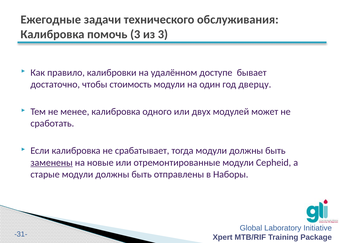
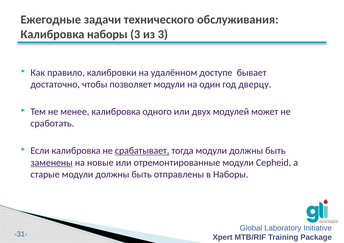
Калибровка помочь: помочь -> наборы (107, 34)
стоимость: стоимость -> позволяет (131, 84)
срабатывает underline: none -> present (142, 151)
